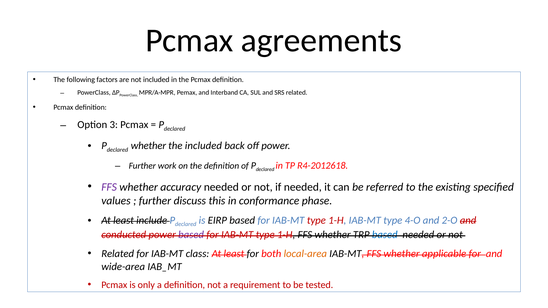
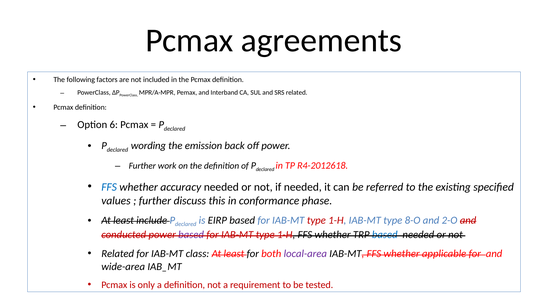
3: 3 -> 6 (114, 125)
declared whether: whether -> wording (148, 146)
the included: included -> emission (204, 146)
FFS colour: purple -> blue (109, 187)
4-O: 4-O -> 8-O (413, 220)
local-area colour: orange -> purple (305, 254)
